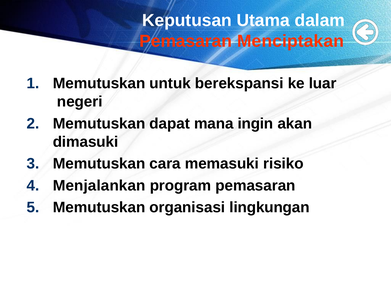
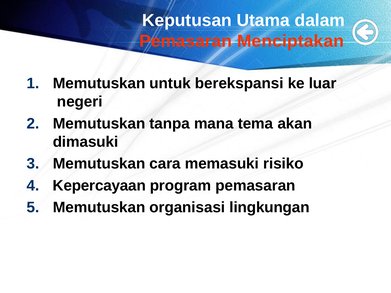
dapat: dapat -> tanpa (170, 124)
ingin: ingin -> tema (255, 124)
Menjalankan: Menjalankan -> Kepercayaan (99, 186)
